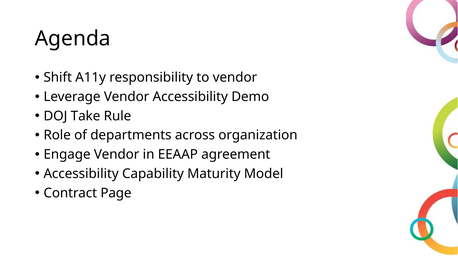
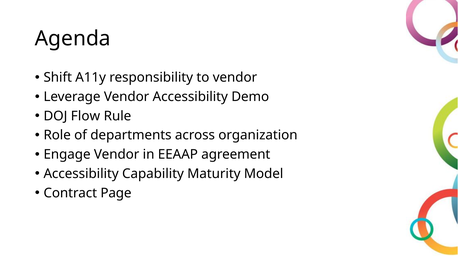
Take: Take -> Flow (85, 116)
